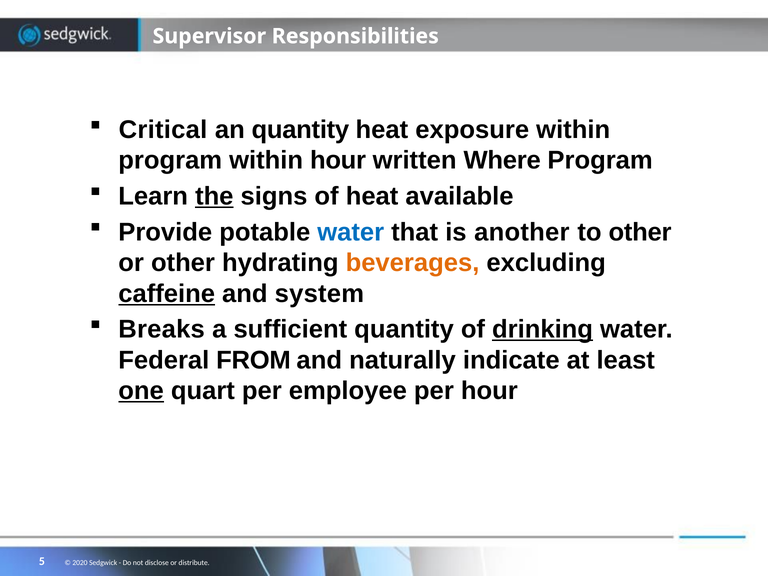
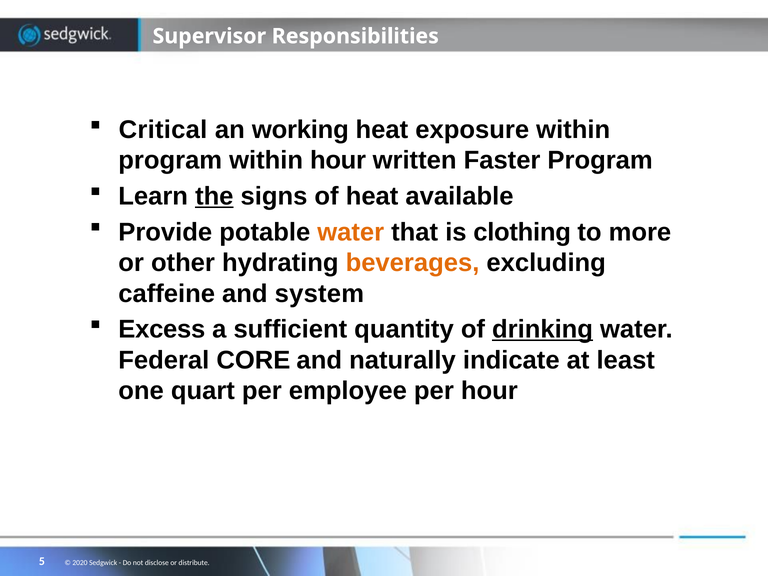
an quantity: quantity -> working (300, 130)
Where: Where -> Faster (502, 161)
water colour: blue -> orange (351, 232)
another: another -> clothing (522, 232)
to other: other -> more (640, 232)
caffeine underline: present -> none (167, 294)
Breaks: Breaks -> Excess (162, 329)
FROM: FROM -> CORE (253, 360)
one underline: present -> none (141, 391)
